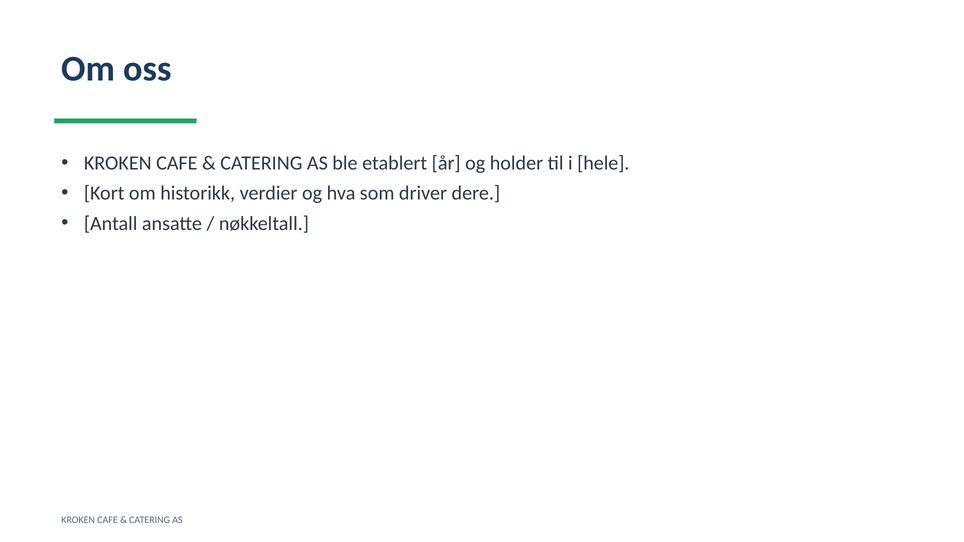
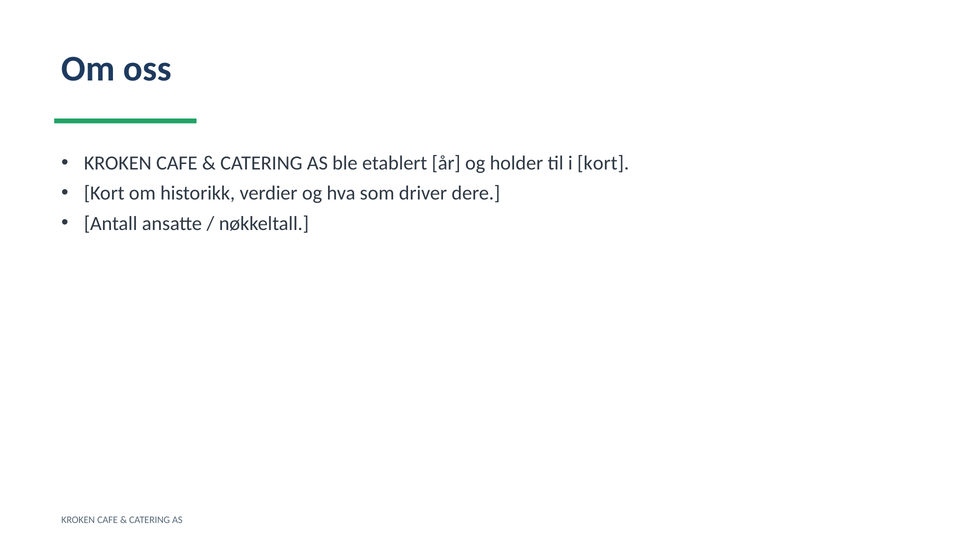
i hele: hele -> kort (603, 163)
